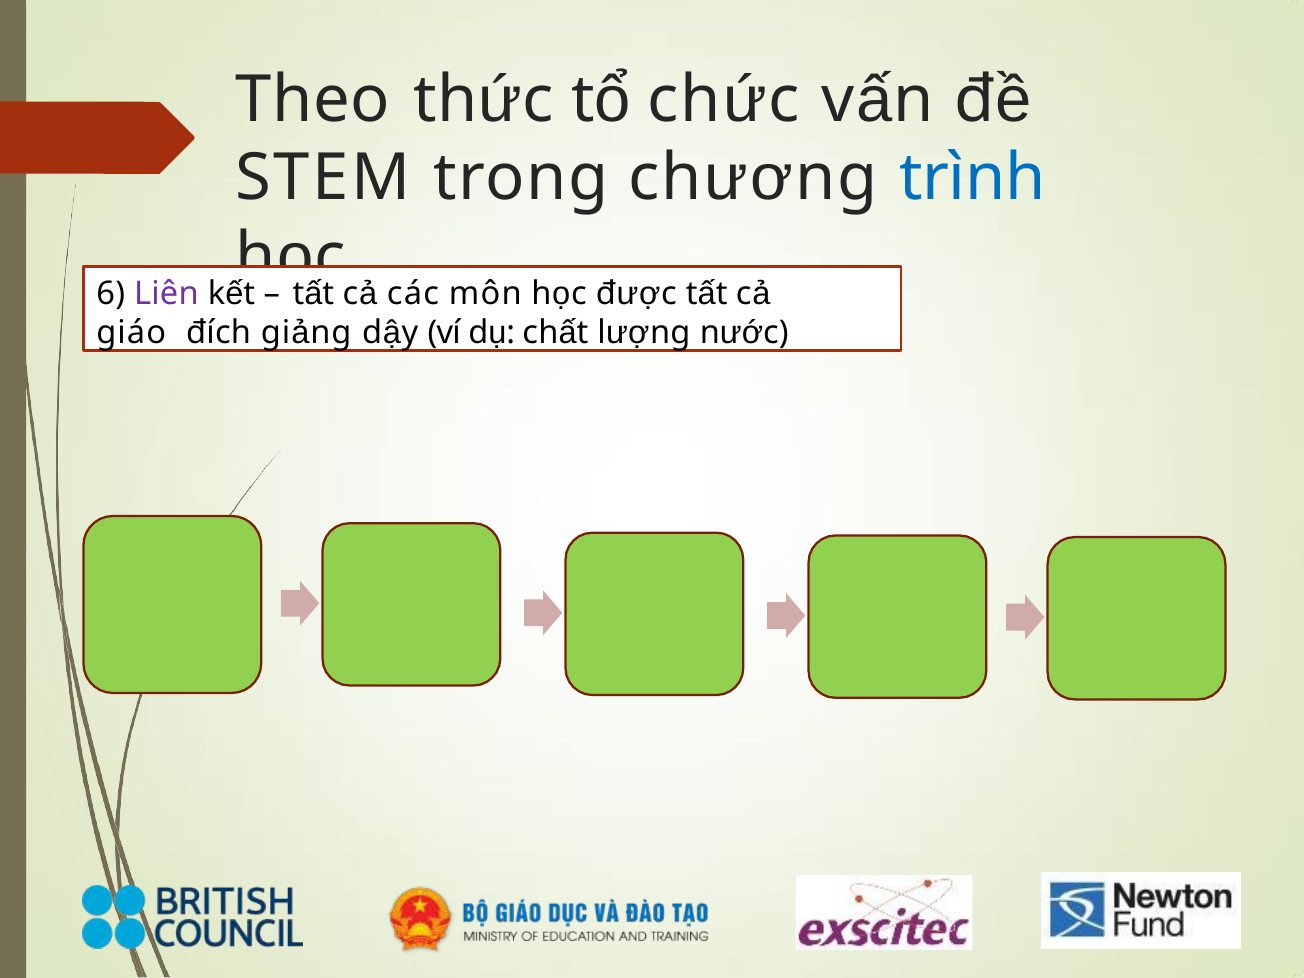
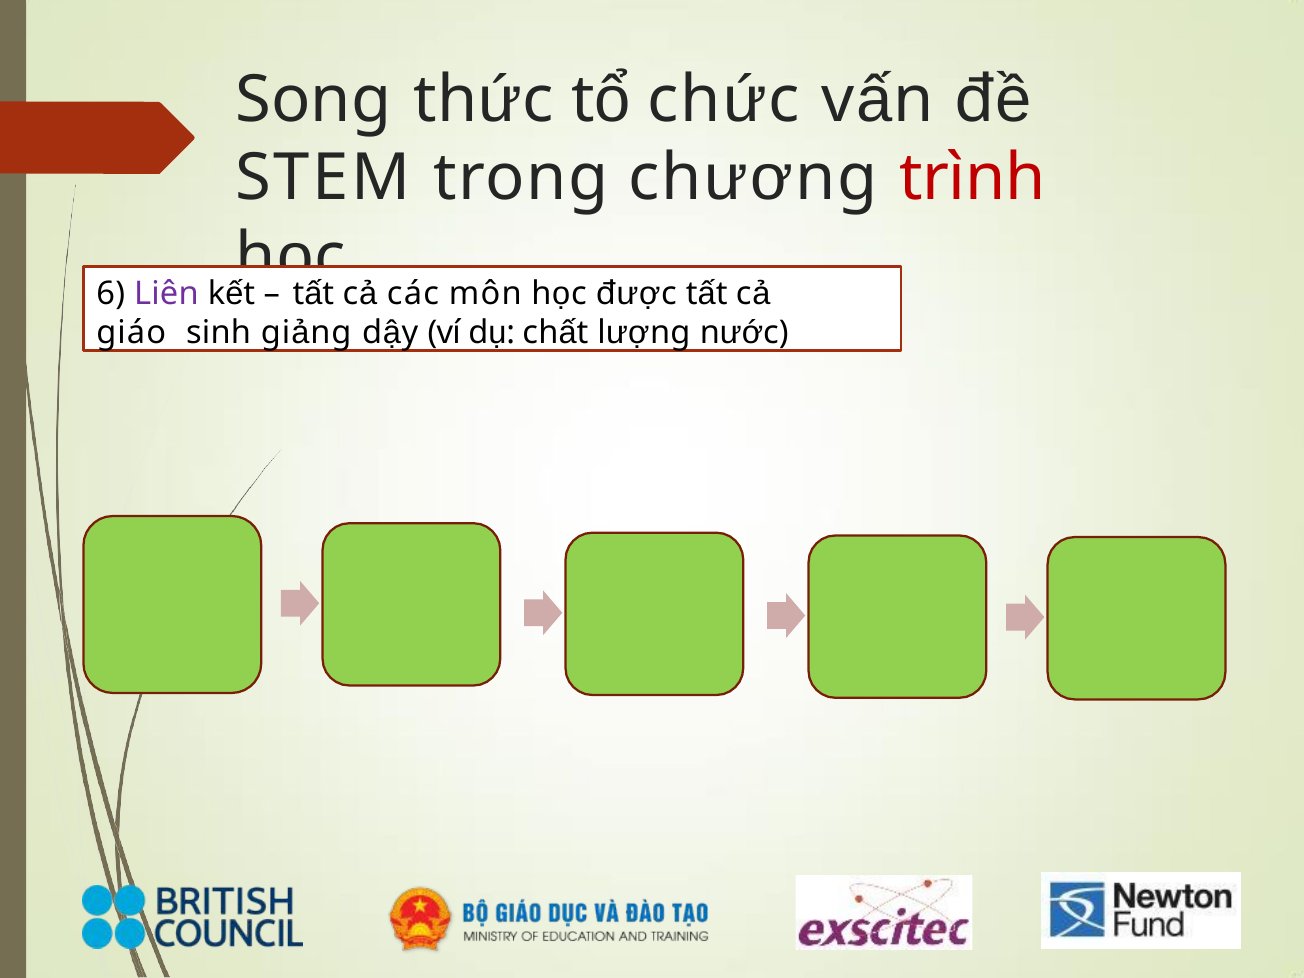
Theo: Theo -> Song (313, 100)
trình colour: blue -> red (972, 178)
đích: đích -> sinh (219, 333)
